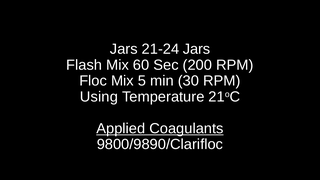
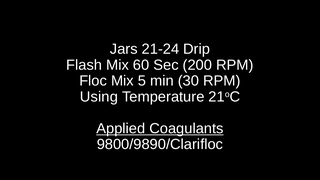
21-24 Jars: Jars -> Drip (196, 49)
